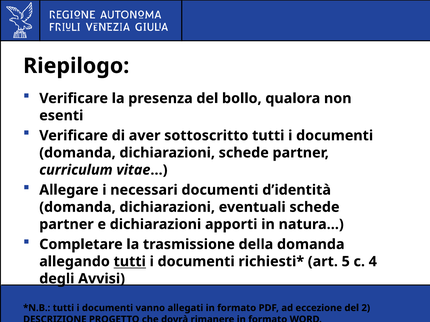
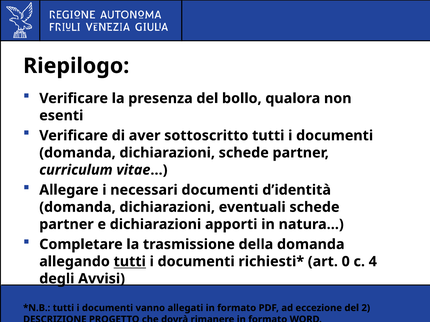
5: 5 -> 0 (346, 262)
